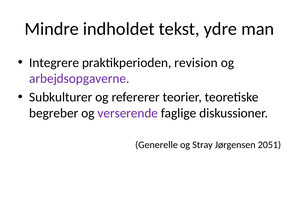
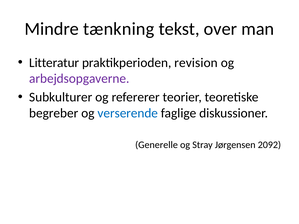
indholdet: indholdet -> tænkning (119, 29)
ydre: ydre -> over (220, 29)
Integrere: Integrere -> Litteratur (54, 63)
verserende colour: purple -> blue (128, 113)
2051: 2051 -> 2092 (269, 145)
